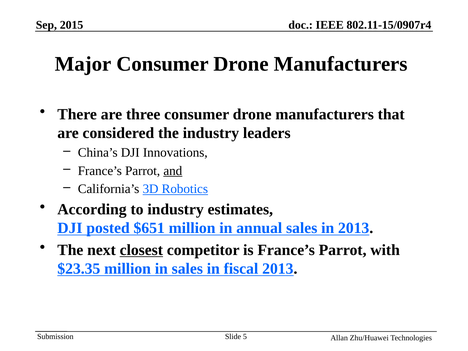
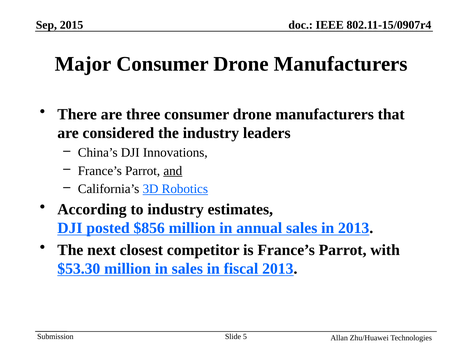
$651: $651 -> $856 (149, 228)
closest underline: present -> none (141, 250)
$23.35: $23.35 -> $53.30 (79, 269)
